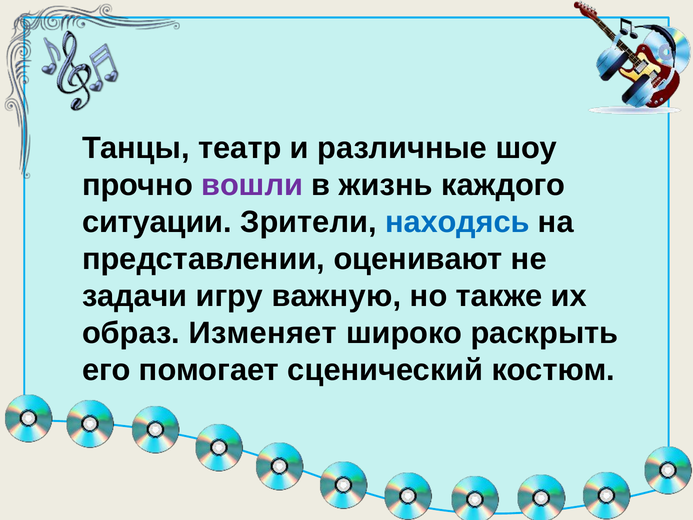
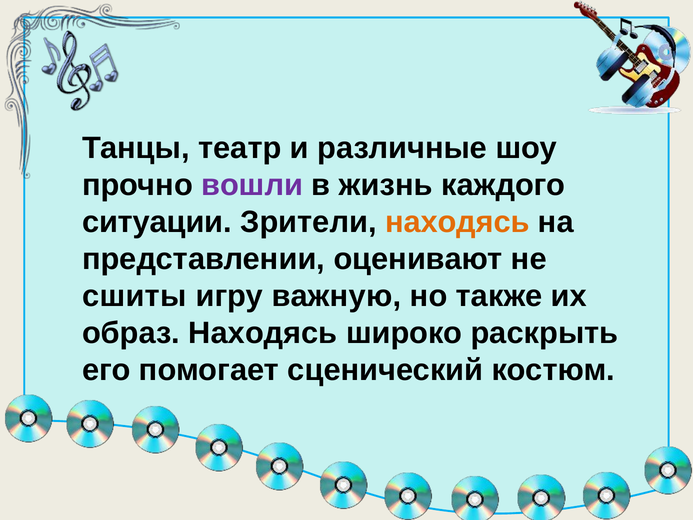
находясь colour: blue -> orange (457, 222)
задачи: задачи -> сшиты (134, 296)
образ Изменяет: Изменяет -> Находясь (263, 333)
